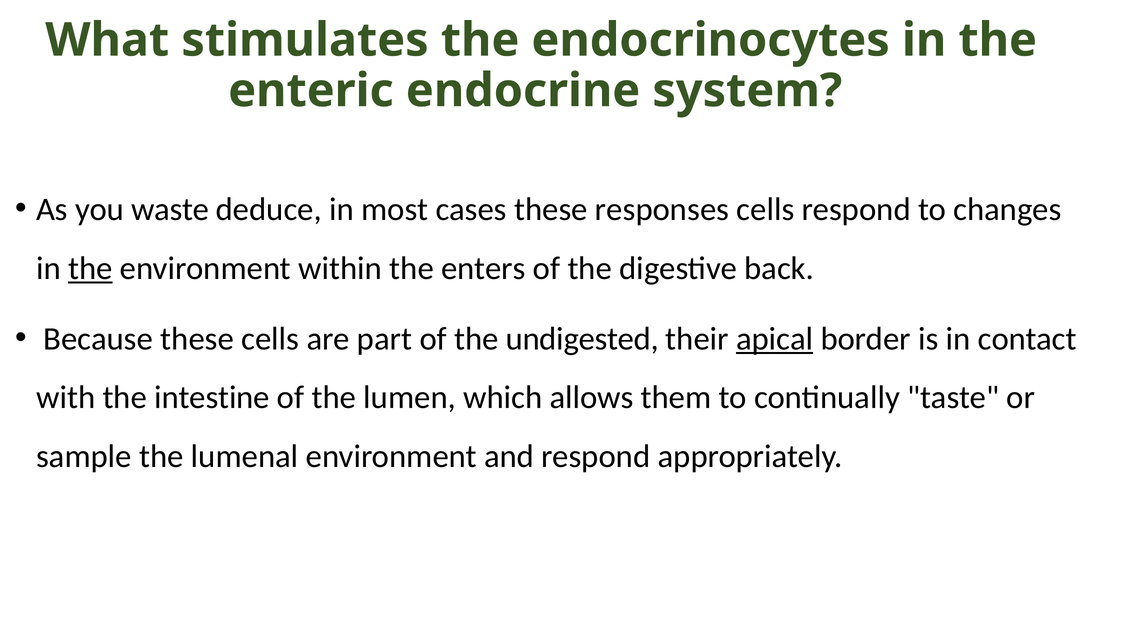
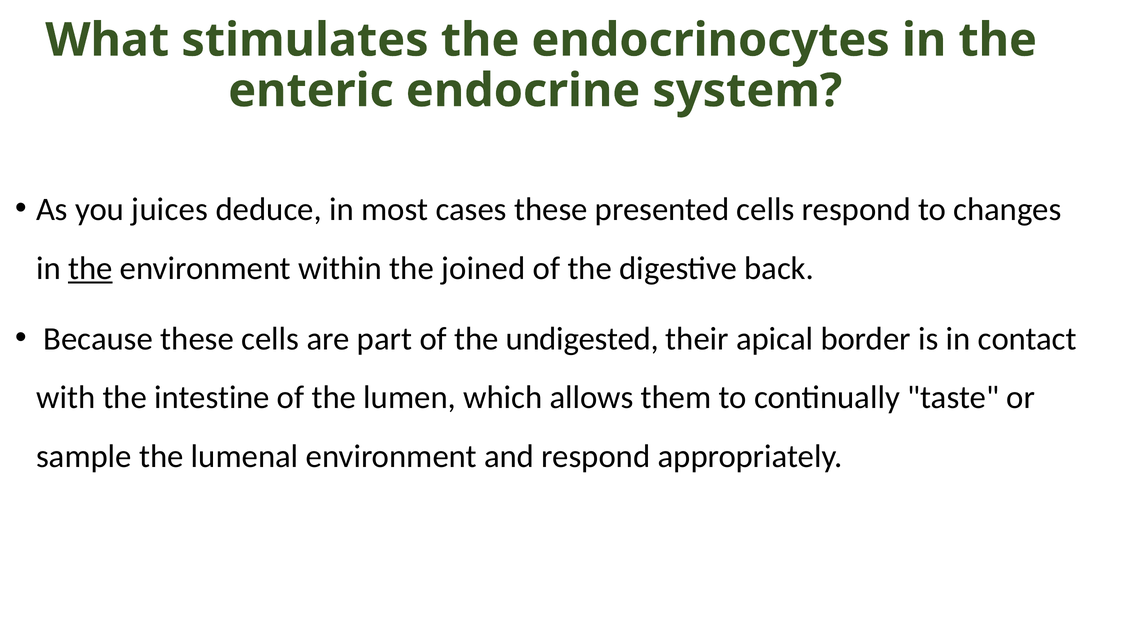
waste: waste -> juices (170, 209)
responses: responses -> presented (662, 209)
enters: enters -> joined (483, 268)
apical underline: present -> none (775, 339)
